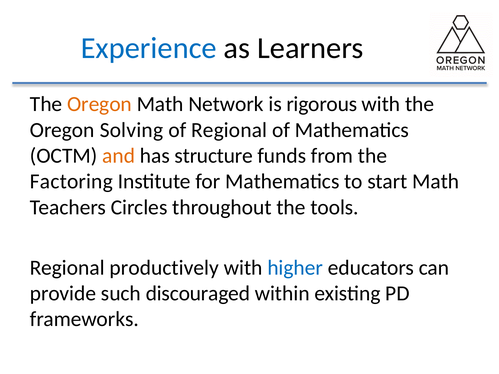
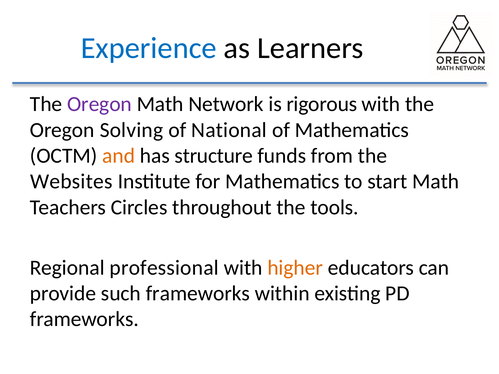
Oregon colour: orange -> purple (100, 104)
of Regional: Regional -> National (229, 130)
Factoring: Factoring -> Websites (71, 182)
productively: productively -> professional (164, 268)
higher colour: blue -> orange (295, 268)
such discouraged: discouraged -> frameworks (198, 294)
